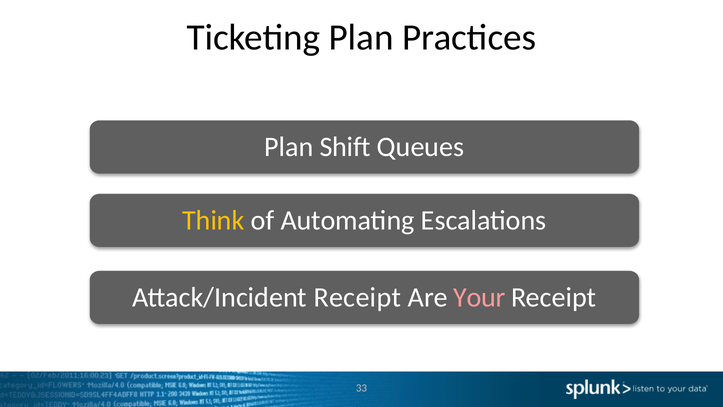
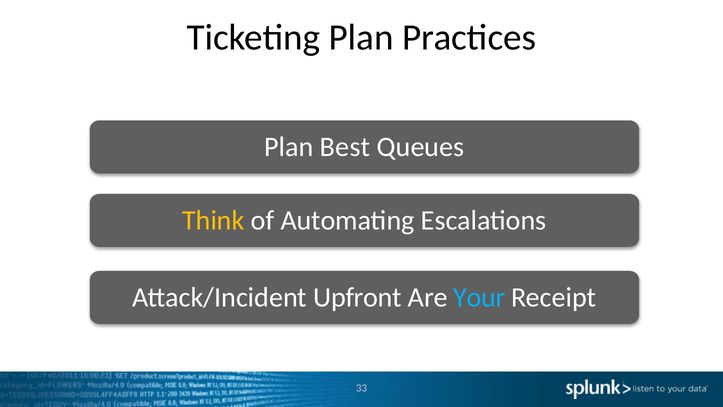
Shift: Shift -> Best (345, 147)
Attack/Incident Receipt: Receipt -> Upfront (358, 297)
Your colour: pink -> light blue (479, 297)
